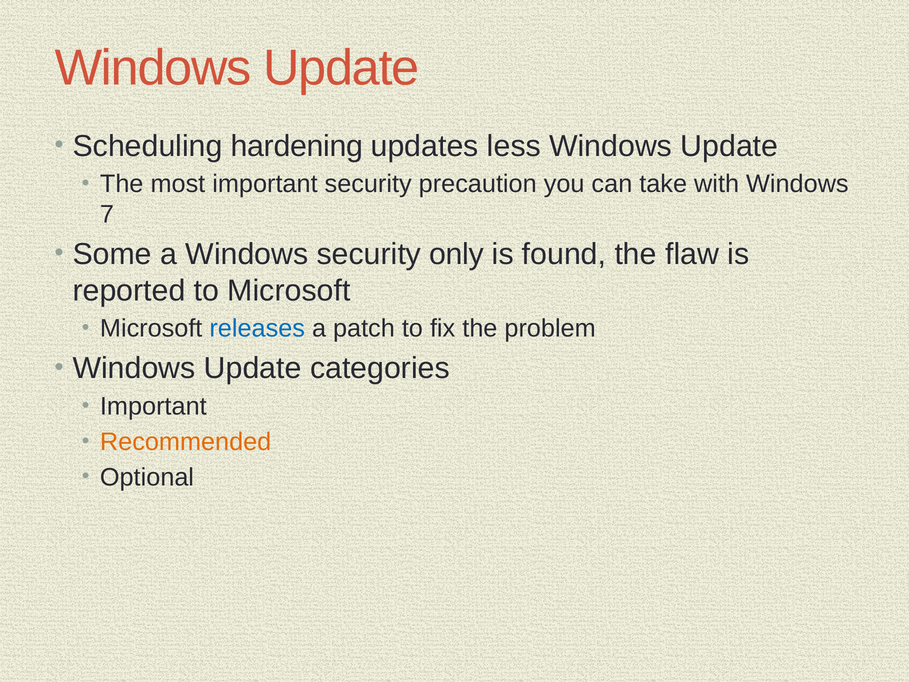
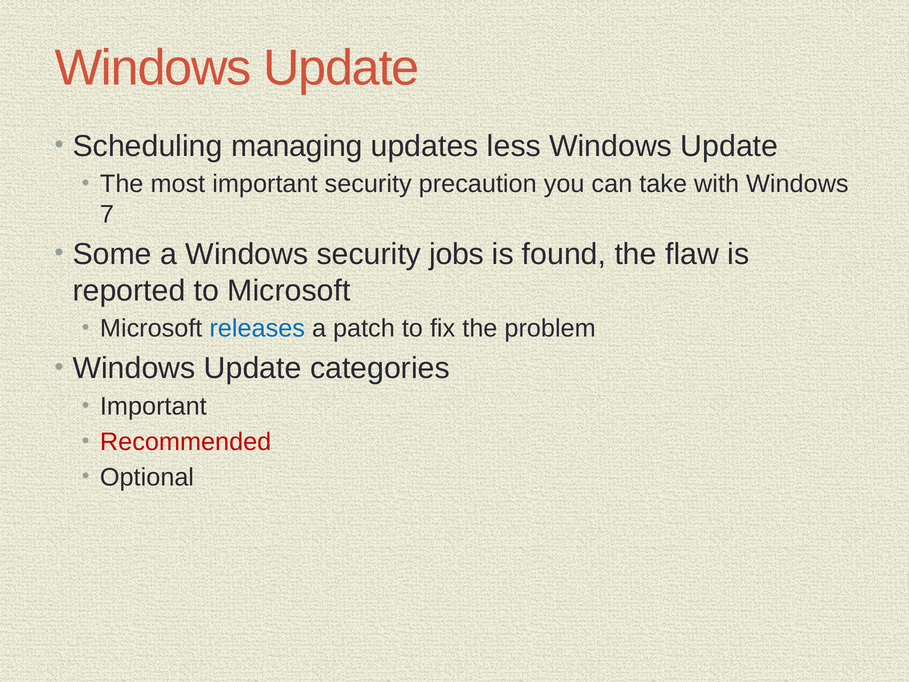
hardening: hardening -> managing (297, 146)
only: only -> jobs (457, 254)
Recommended colour: orange -> red (186, 442)
